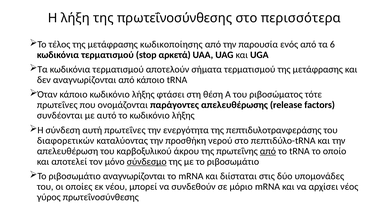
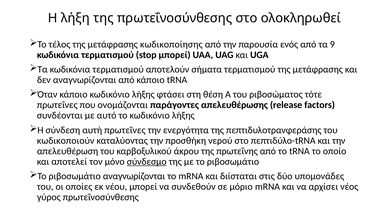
περισσότερα: περισσότερα -> ολοκληρωθεί (301, 18)
6: 6 -> 9 (332, 44)
stop αρκετά: αρκετά -> μπορεί (175, 55)
διαφορετικών: διαφορετικών -> κωδικοποιούν (66, 140)
από underline: present -> none (268, 151)
